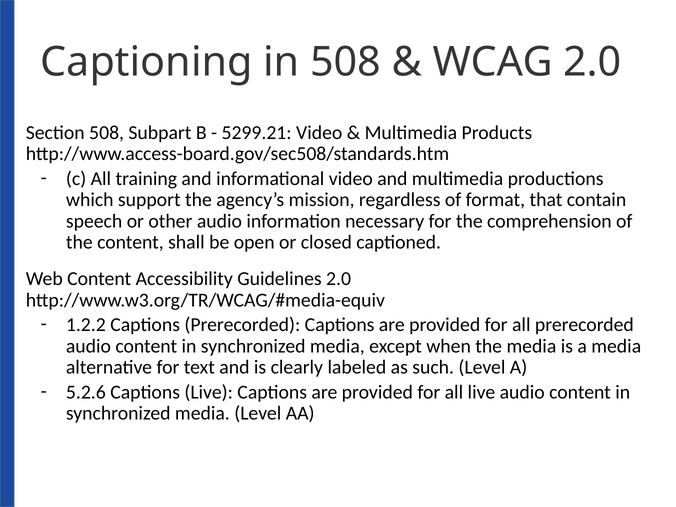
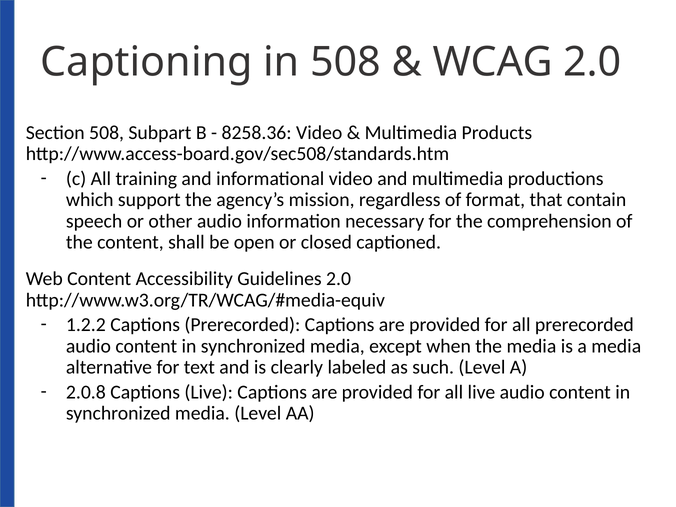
5299.21: 5299.21 -> 8258.36 (257, 133)
5.2.6: 5.2.6 -> 2.0.8 (86, 392)
